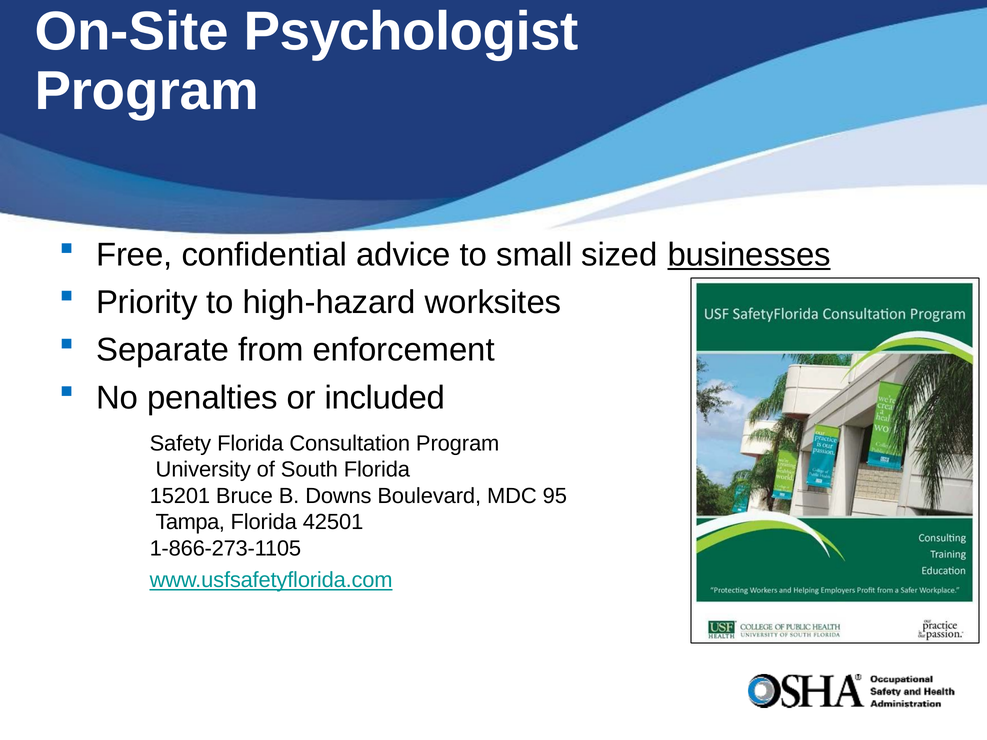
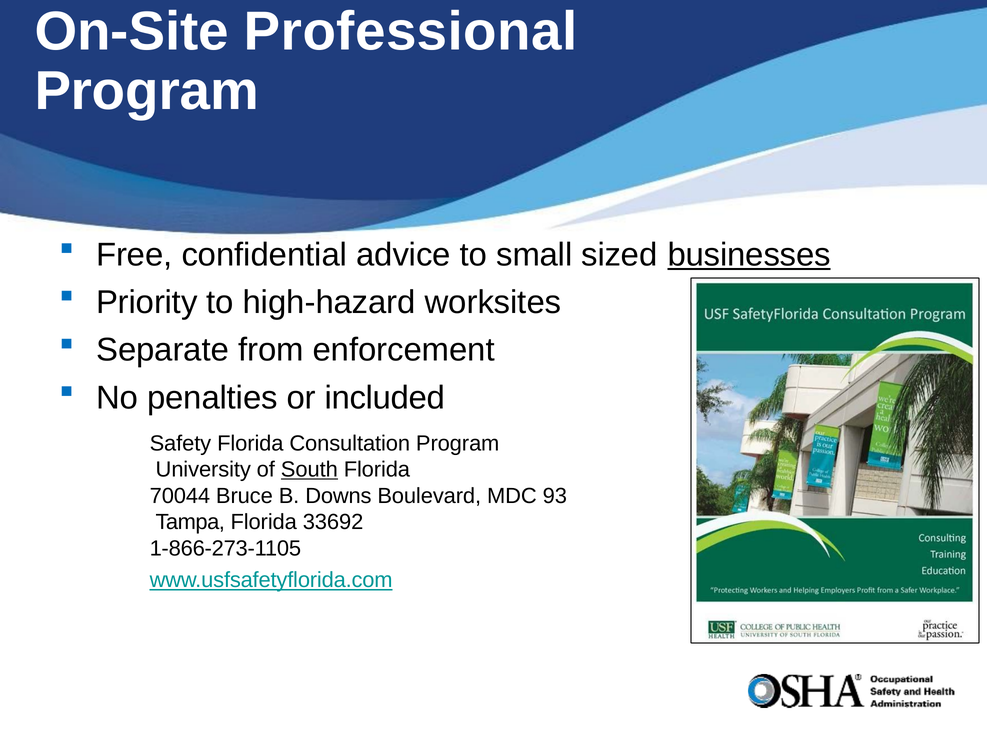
Psychologist: Psychologist -> Professional (411, 32)
South underline: none -> present (309, 470)
15201: 15201 -> 70044 (180, 496)
95: 95 -> 93 (555, 496)
42501: 42501 -> 33692 (333, 522)
